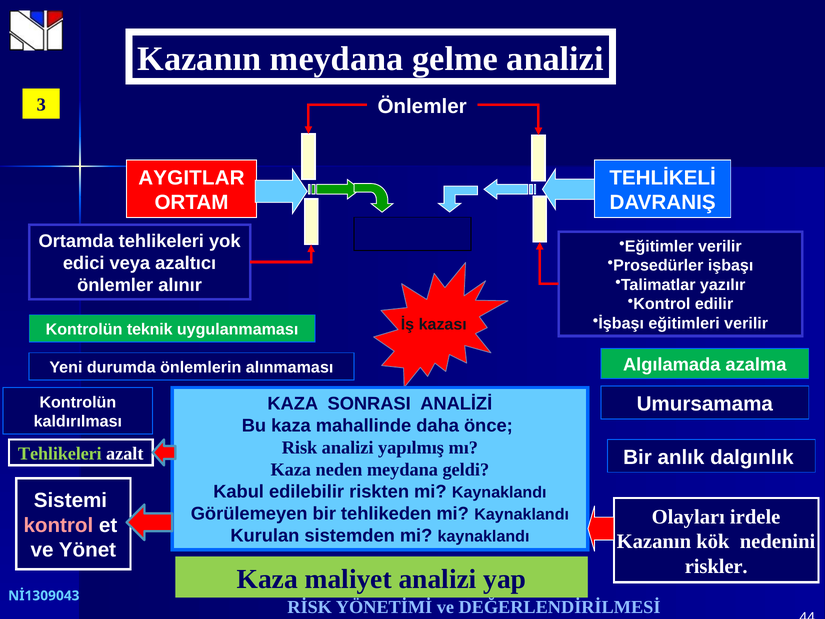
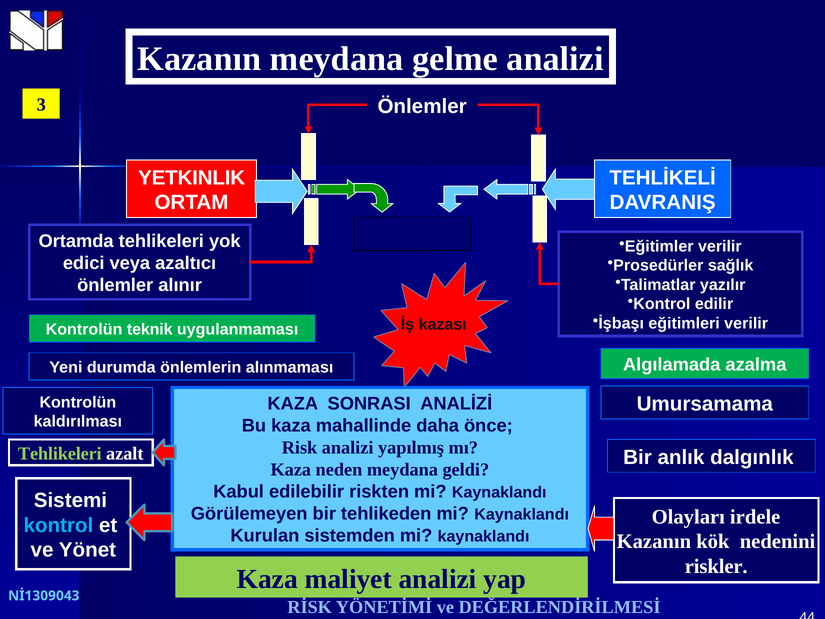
AYGITLAR: AYGITLAR -> YETKINLIK (192, 178)
işbaşı: işbaşı -> sağlık (731, 266)
kontrol colour: pink -> light blue (58, 525)
